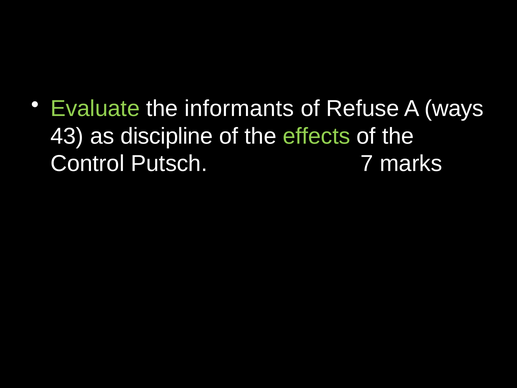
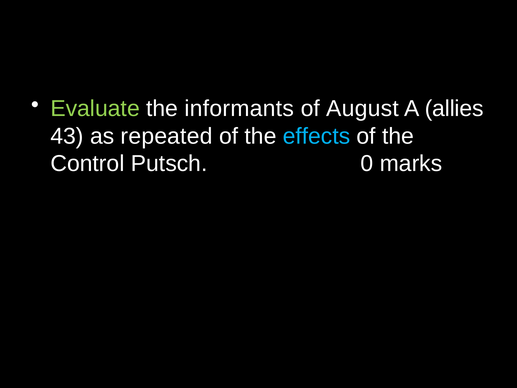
Refuse: Refuse -> August (363, 108)
ways: ways -> allies (454, 108)
discipline: discipline -> repeated (167, 136)
effects colour: light green -> light blue (317, 136)
7: 7 -> 0 (367, 164)
